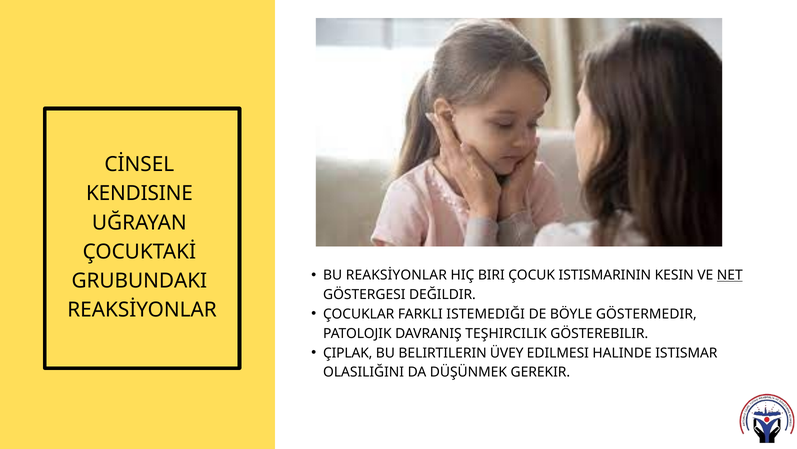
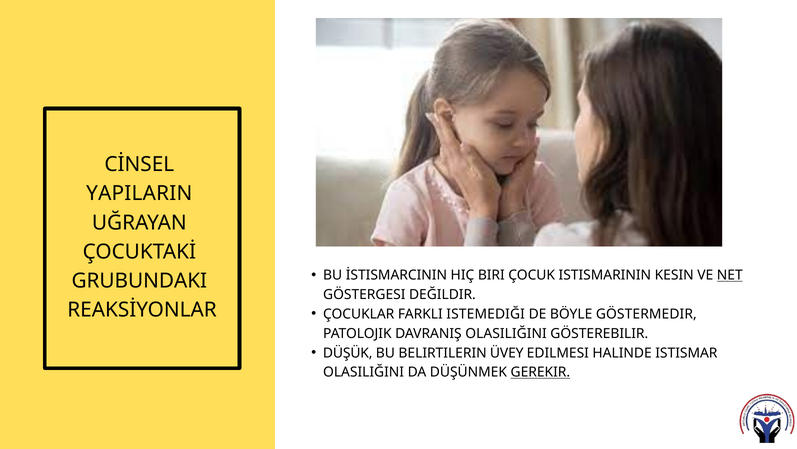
KENDISINE: KENDISINE -> YAPILARIN (139, 193)
BU REAKSİYONLAR: REAKSİYONLAR -> İSTISMARCININ (396, 275)
DAVRANIŞ TEŞHIRCILIK: TEŞHIRCILIK -> OLASILIĞINI (506, 333)
ÇIPLAK: ÇIPLAK -> DÜŞÜK (348, 352)
GEREKIR underline: none -> present (540, 372)
